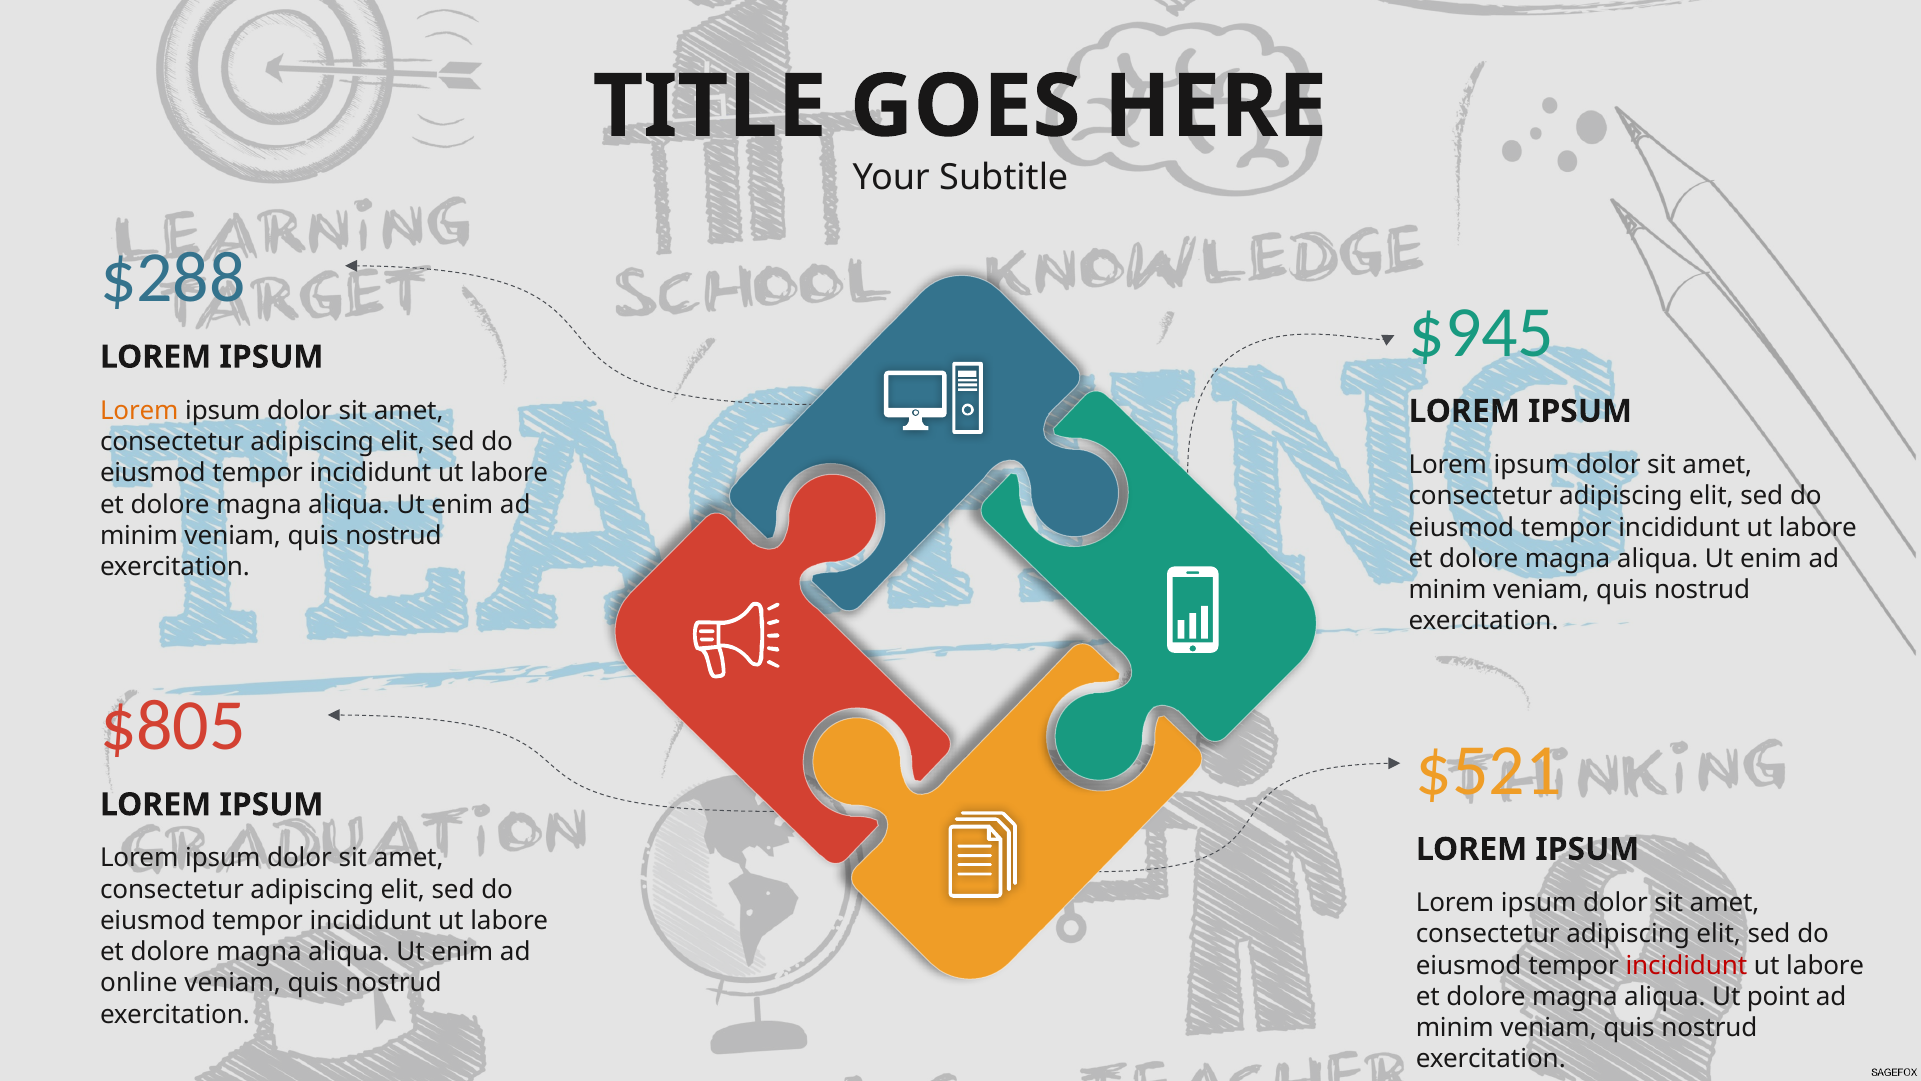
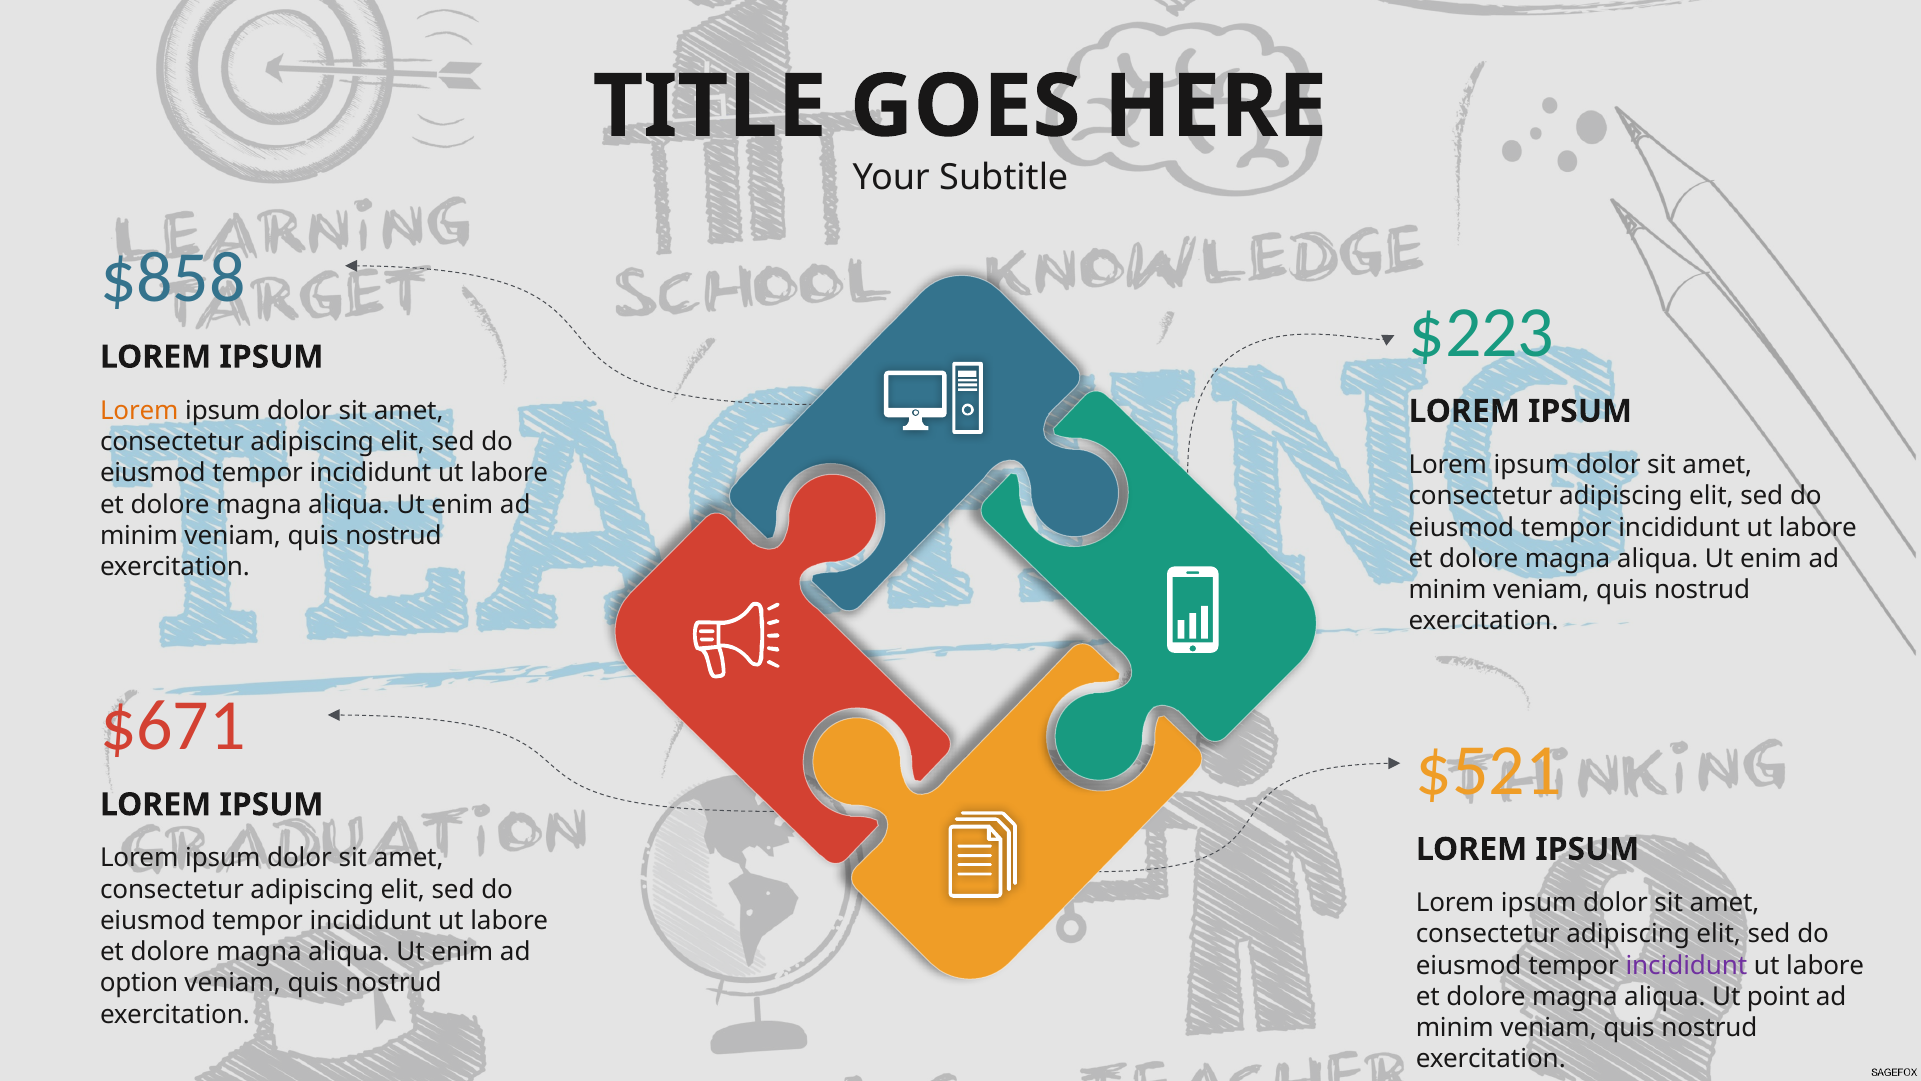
$288: $288 -> $858 (173, 278)
$945: $945 -> $223 (1482, 332)
$805: $805 -> $671 (173, 726)
incididunt colour: red -> purple (1686, 965)
online: online -> option (139, 983)
